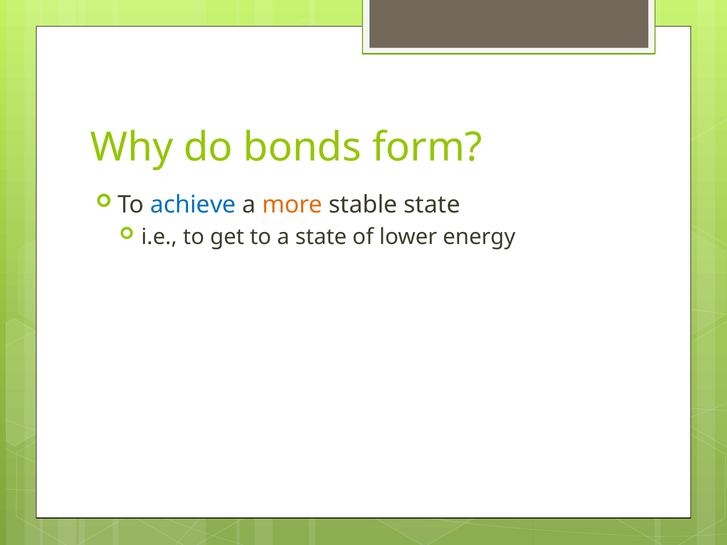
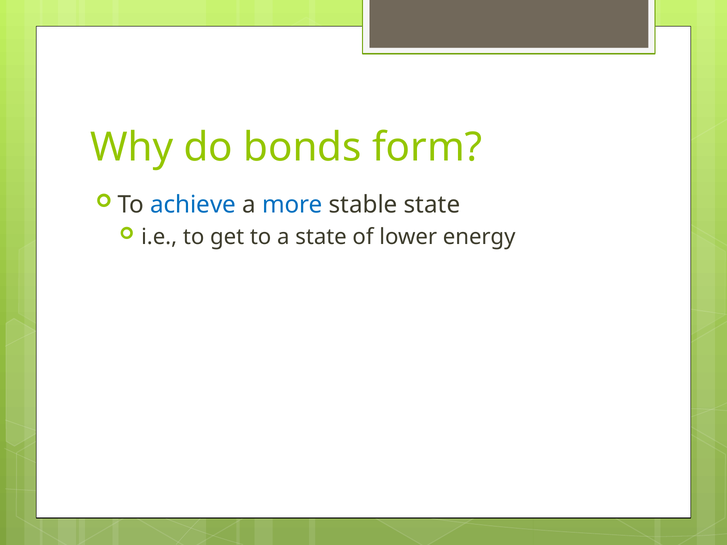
more colour: orange -> blue (292, 205)
